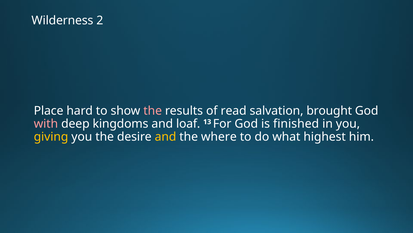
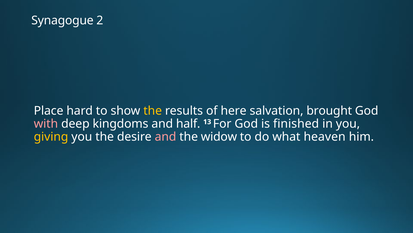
Wilderness: Wilderness -> Synagogue (62, 20)
the colour: pink -> yellow (153, 110)
read: read -> here (234, 110)
loaf: loaf -> half (188, 123)
and colour: yellow -> pink (166, 136)
where: where -> widow (219, 136)
highest: highest -> heaven (325, 136)
